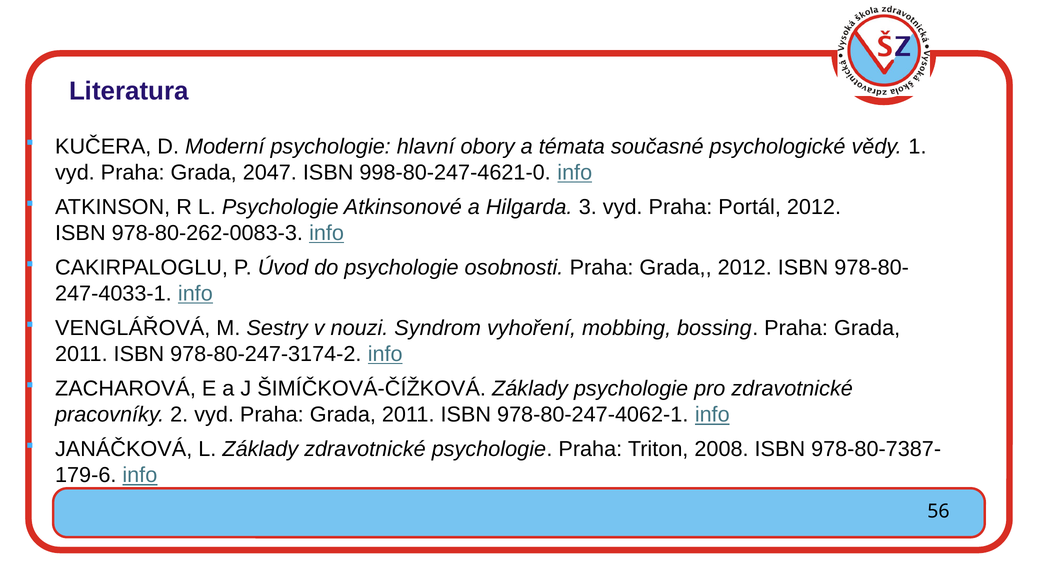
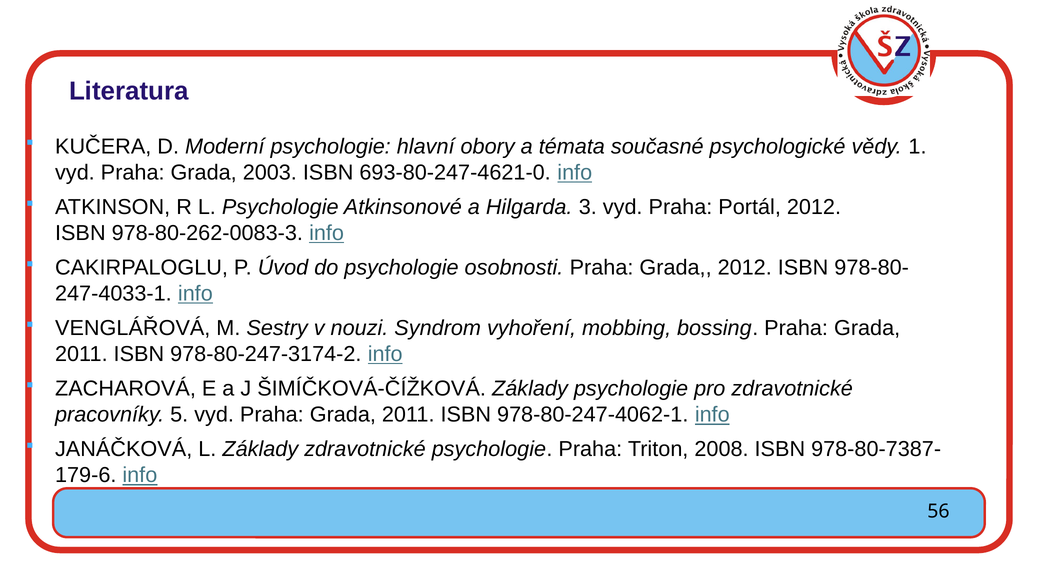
2047: 2047 -> 2003 (270, 172)
998-80-247-4621-0: 998-80-247-4621-0 -> 693-80-247-4621-0 (455, 172)
2: 2 -> 5 (179, 415)
